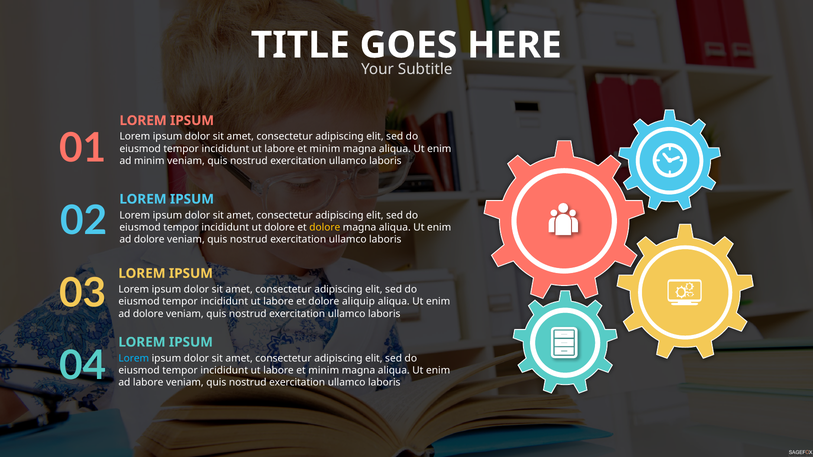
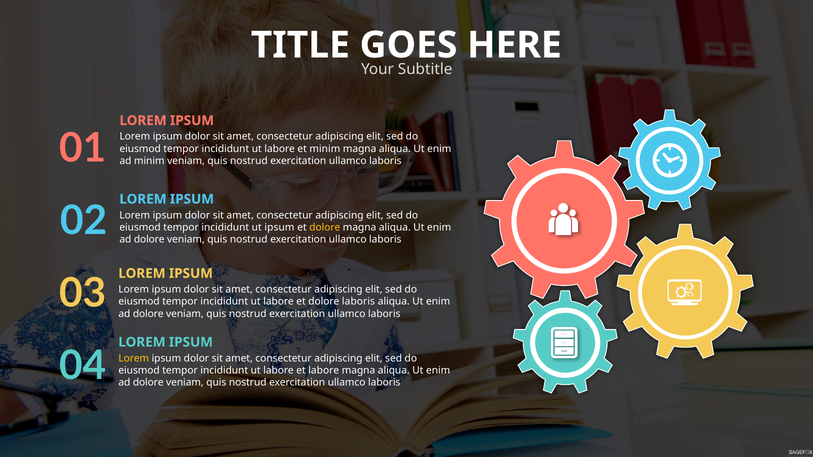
ut dolore: dolore -> ipsum (279, 228)
dolore aliquip: aliquip -> laboris (358, 302)
Lorem colour: light blue -> yellow (134, 358)
minim: minim -> labore (324, 371)
labore: labore -> dolore (148, 383)
